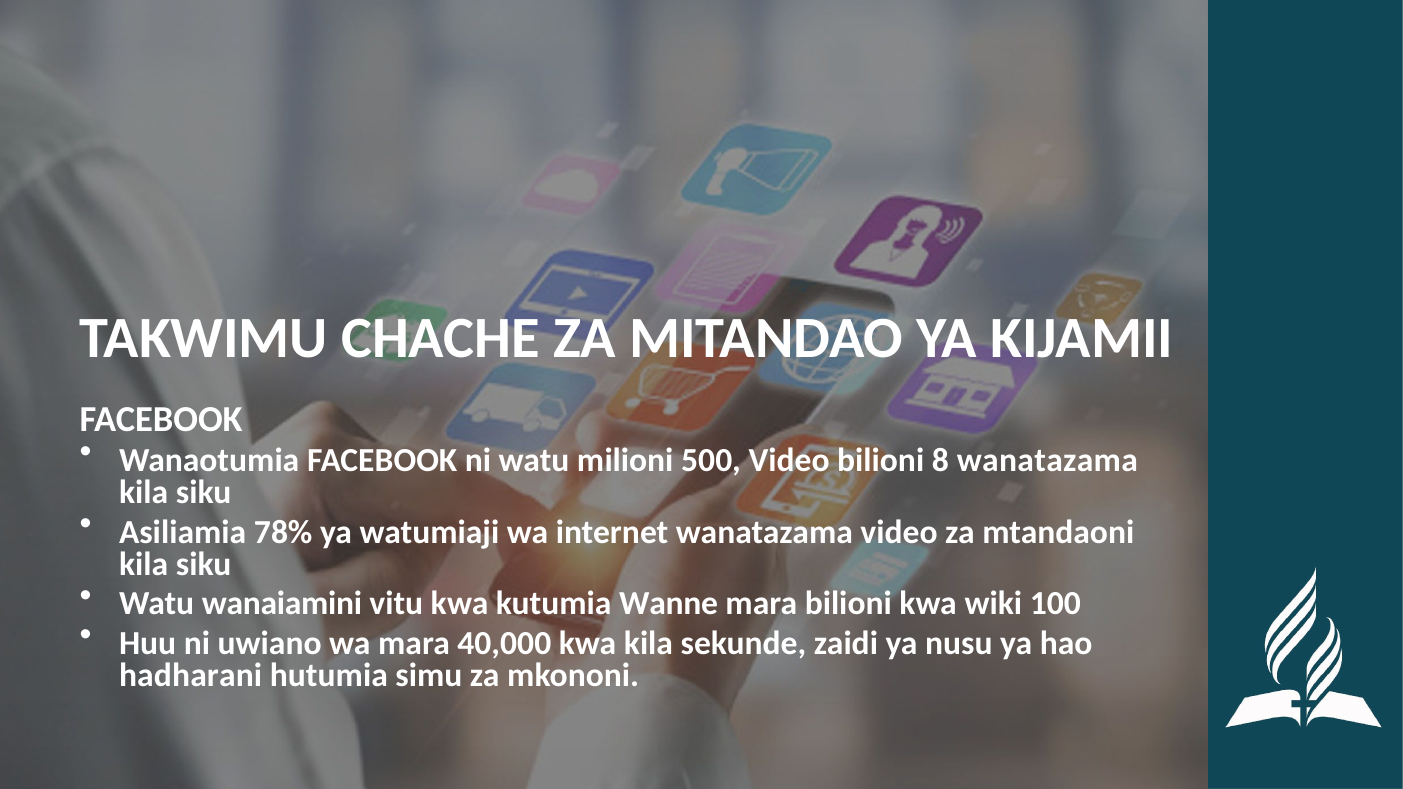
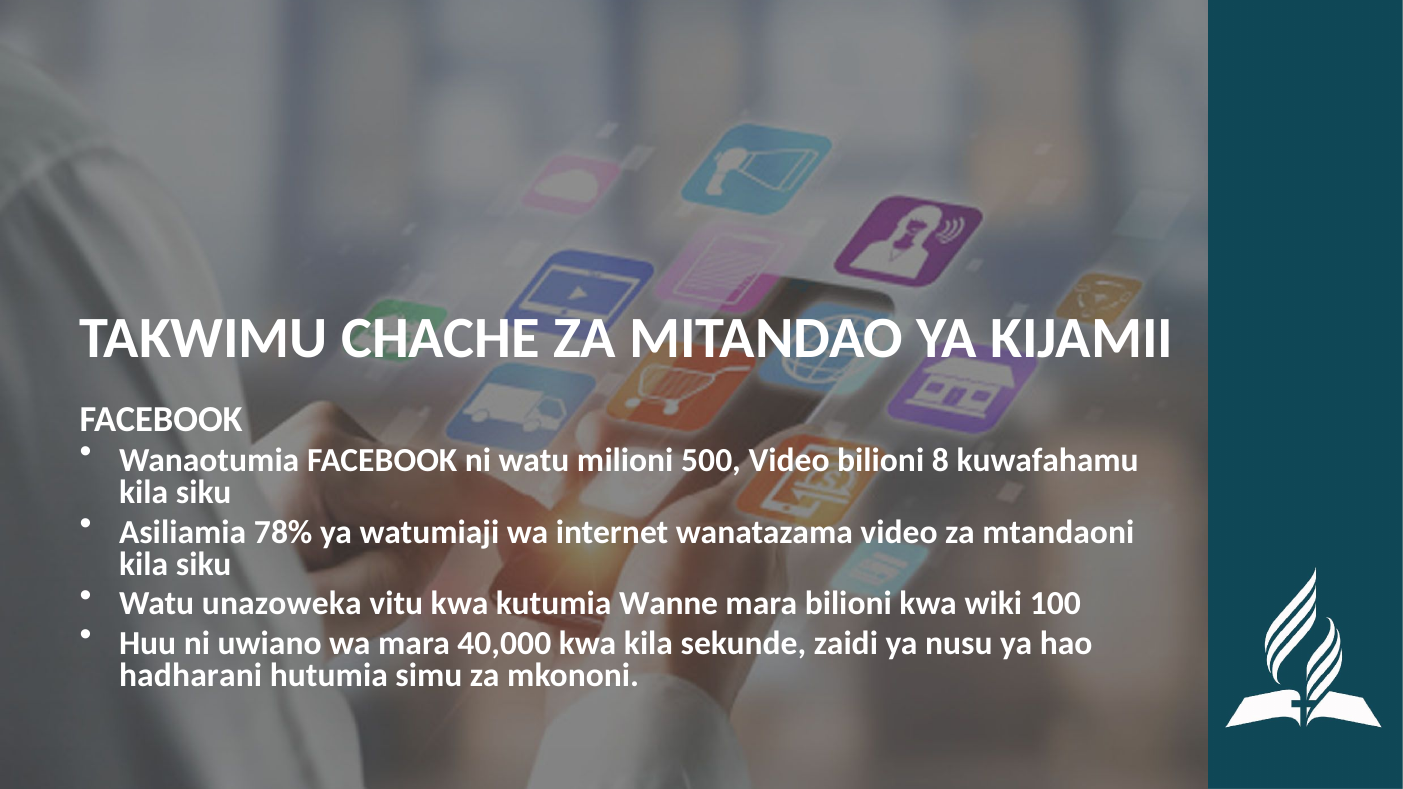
8 wanatazama: wanatazama -> kuwafahamu (1048, 460)
wanaiamini: wanaiamini -> unazoweka (282, 604)
